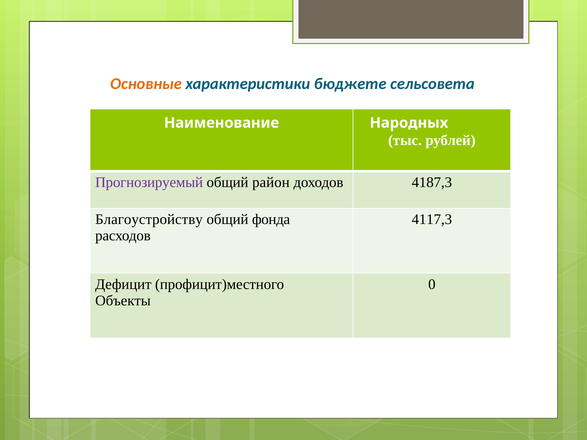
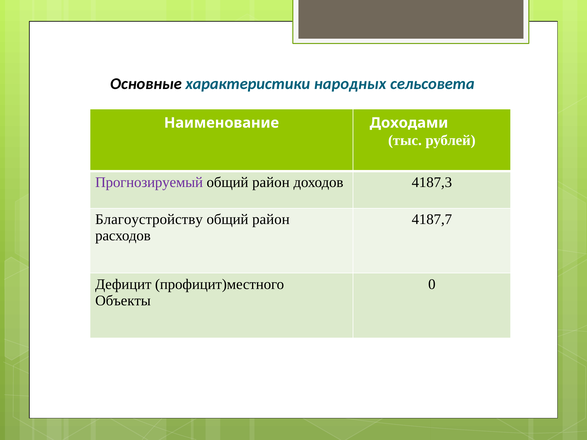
Основные colour: orange -> black (146, 84)
бюджете: бюджете -> народных (350, 84)
Народных: Народных -> Доходами (409, 123)
фонда: фонда -> район (271, 220)
4117,3: 4117,3 -> 4187,7 (432, 220)
